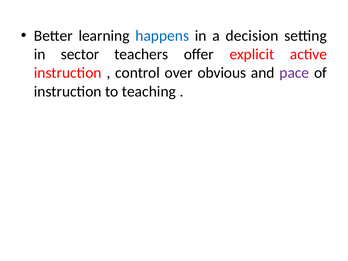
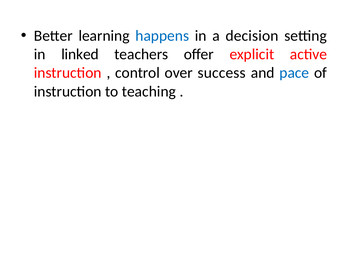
sector: sector -> linked (80, 54)
obvious: obvious -> success (222, 73)
pace colour: purple -> blue (294, 73)
